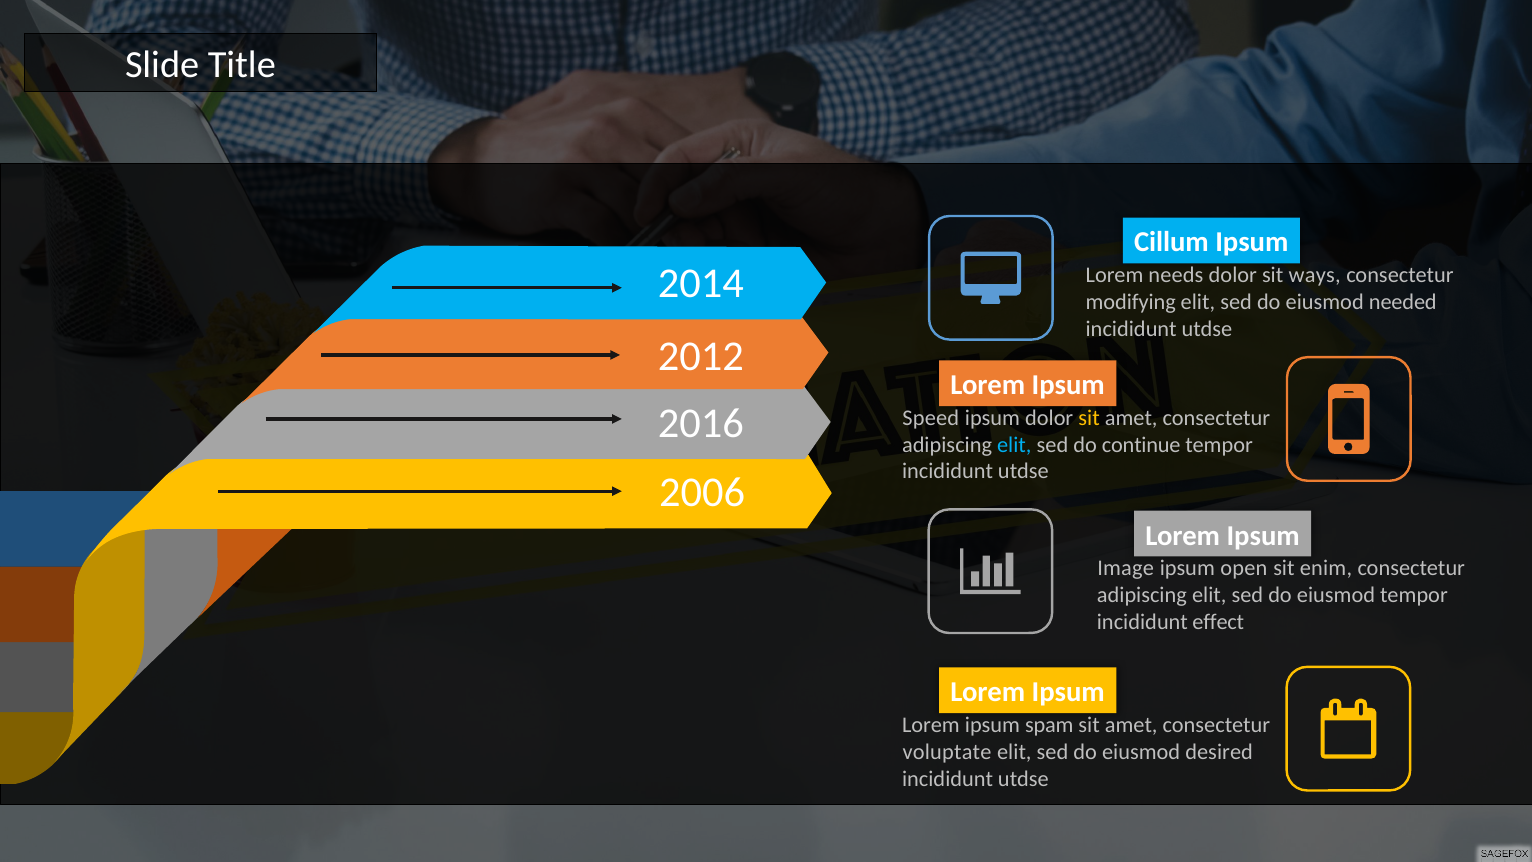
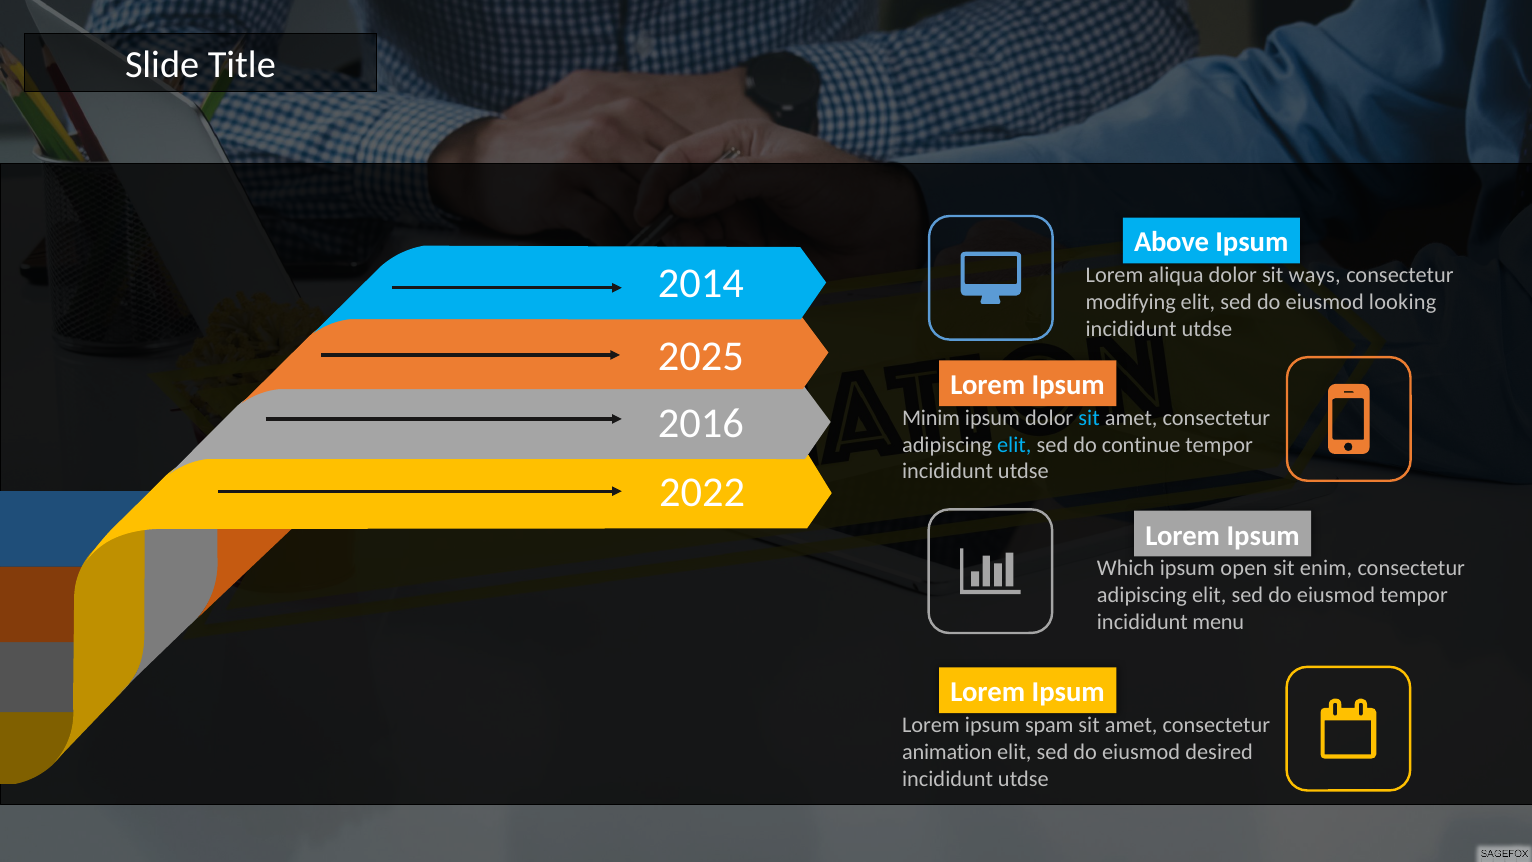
Cillum: Cillum -> Above (1172, 242)
needs: needs -> aliqua (1176, 275)
needed: needed -> looking (1403, 302)
2012: 2012 -> 2025 (701, 356)
Speed: Speed -> Minim (931, 418)
sit colour: yellow -> light blue (1089, 418)
2006: 2006 -> 2022 (702, 492)
Image: Image -> Which (1126, 568)
effect: effect -> menu (1218, 622)
voluptate: voluptate -> animation (947, 752)
